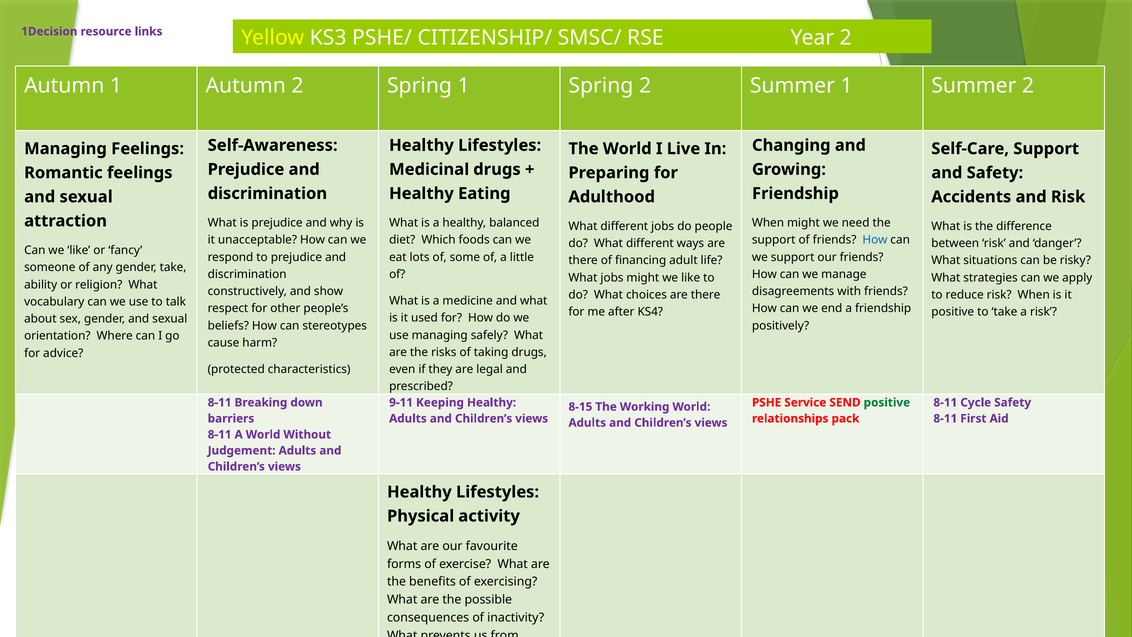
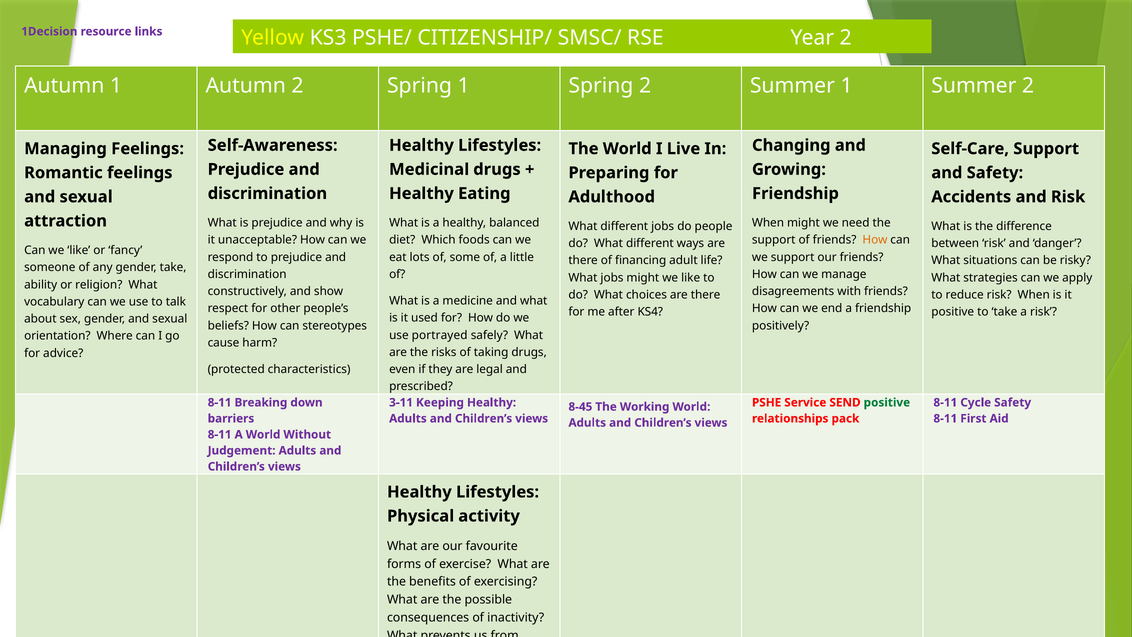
How colour: blue -> orange (875, 240)
use managing: managing -> portrayed (440, 335)
9-11: 9-11 -> 3-11 (401, 402)
8-15: 8-15 -> 8-45 (580, 407)
